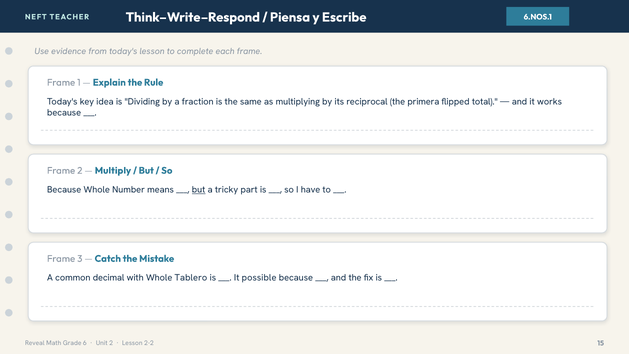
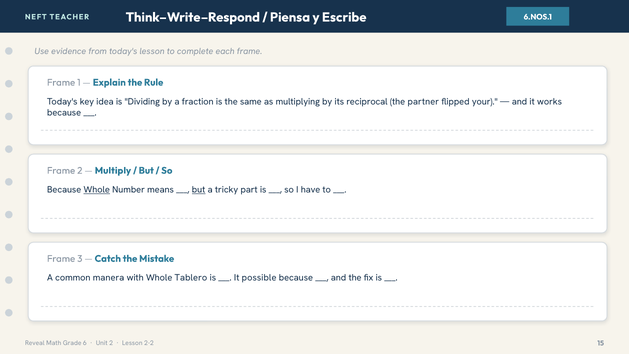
primera: primera -> partner (423, 102)
total: total -> your (485, 102)
Whole underline: none -> present (97, 190)
decimal: decimal -> manera (109, 278)
